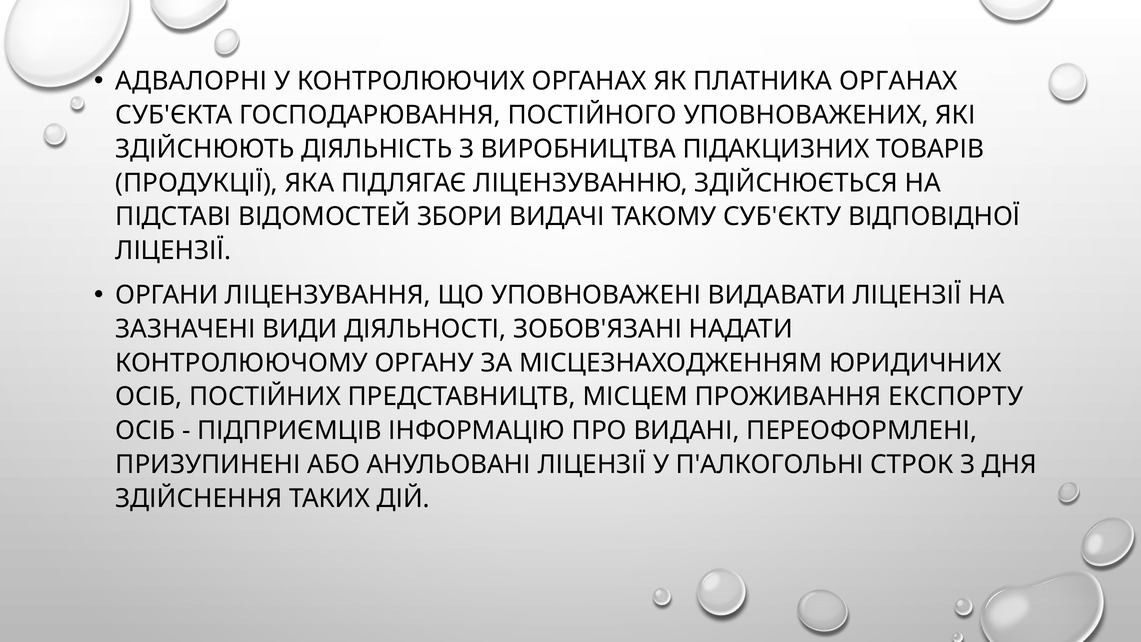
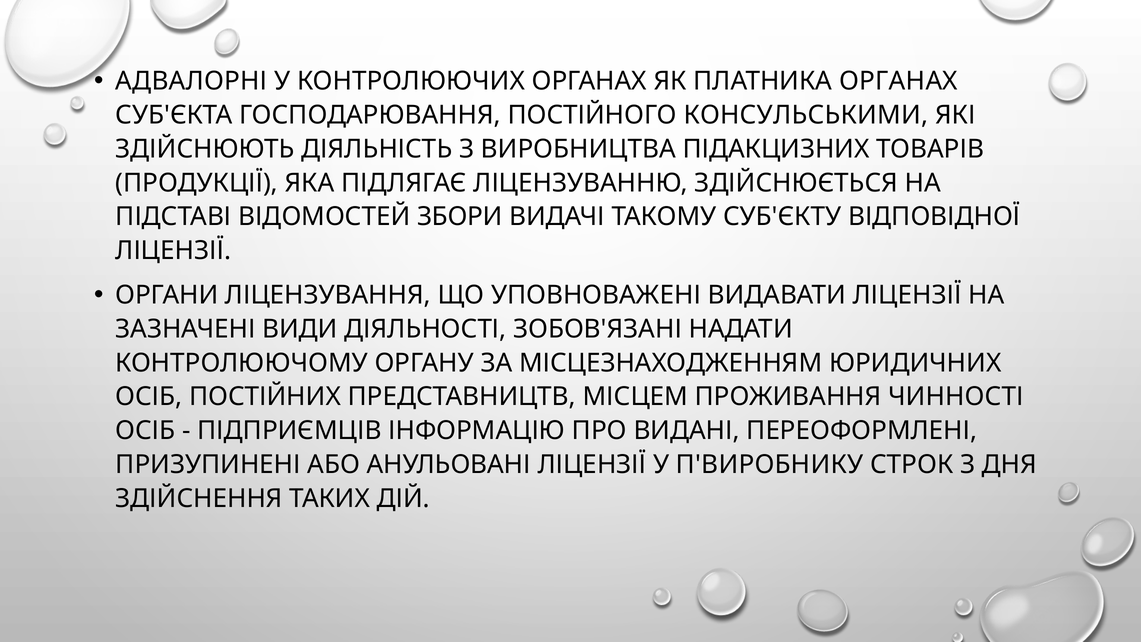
УПОВНОВАЖЕНИХ: УПОВНОВАЖЕНИХ -> КОНСУЛЬСЬКИМИ (806, 115)
ЕКСПОРТУ: ЕКСПОРТУ -> ЧИННОСТІ (956, 397)
П'АЛКОГОЛЬНІ: П'АЛКОГОЛЬНІ -> П'ВИРОБНИКУ (770, 464)
